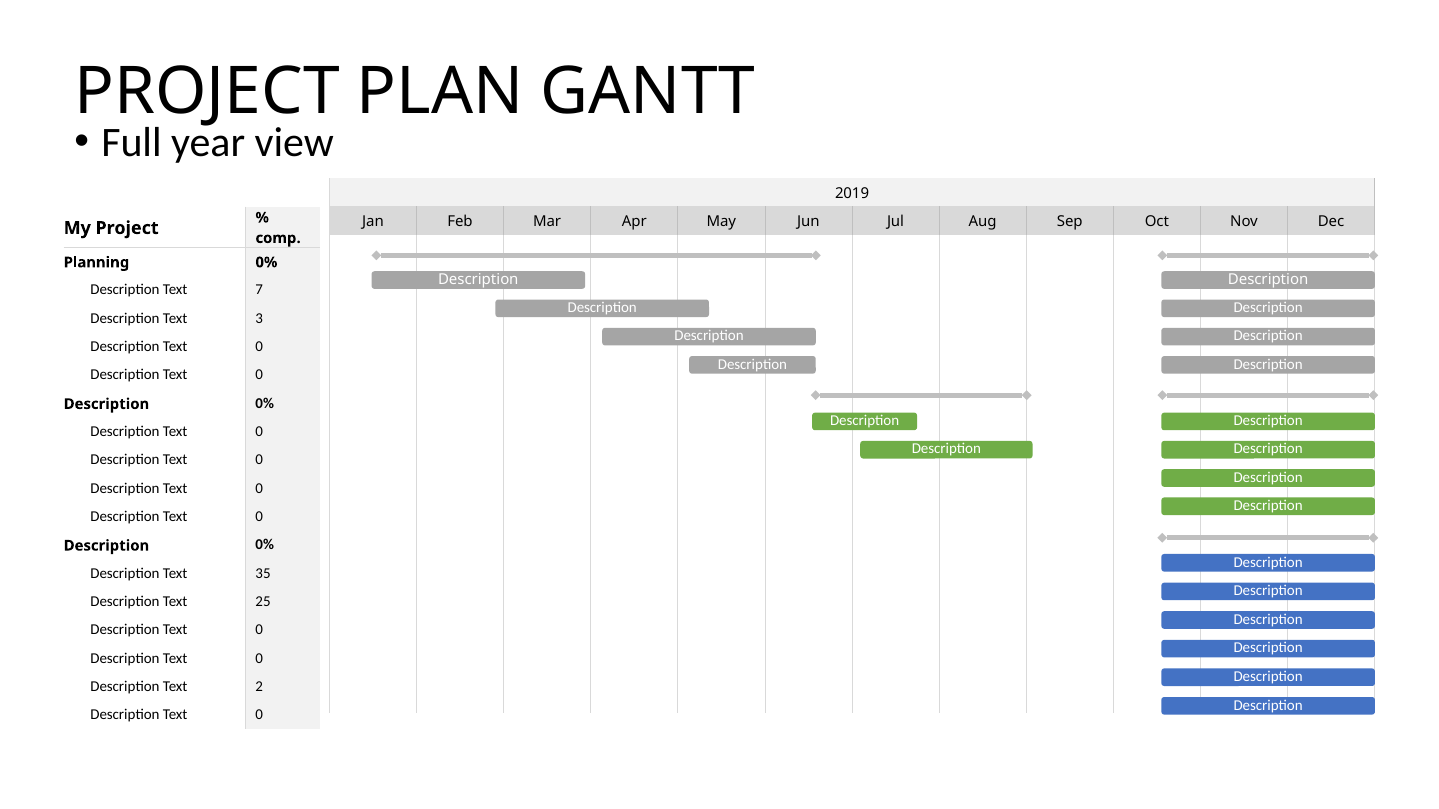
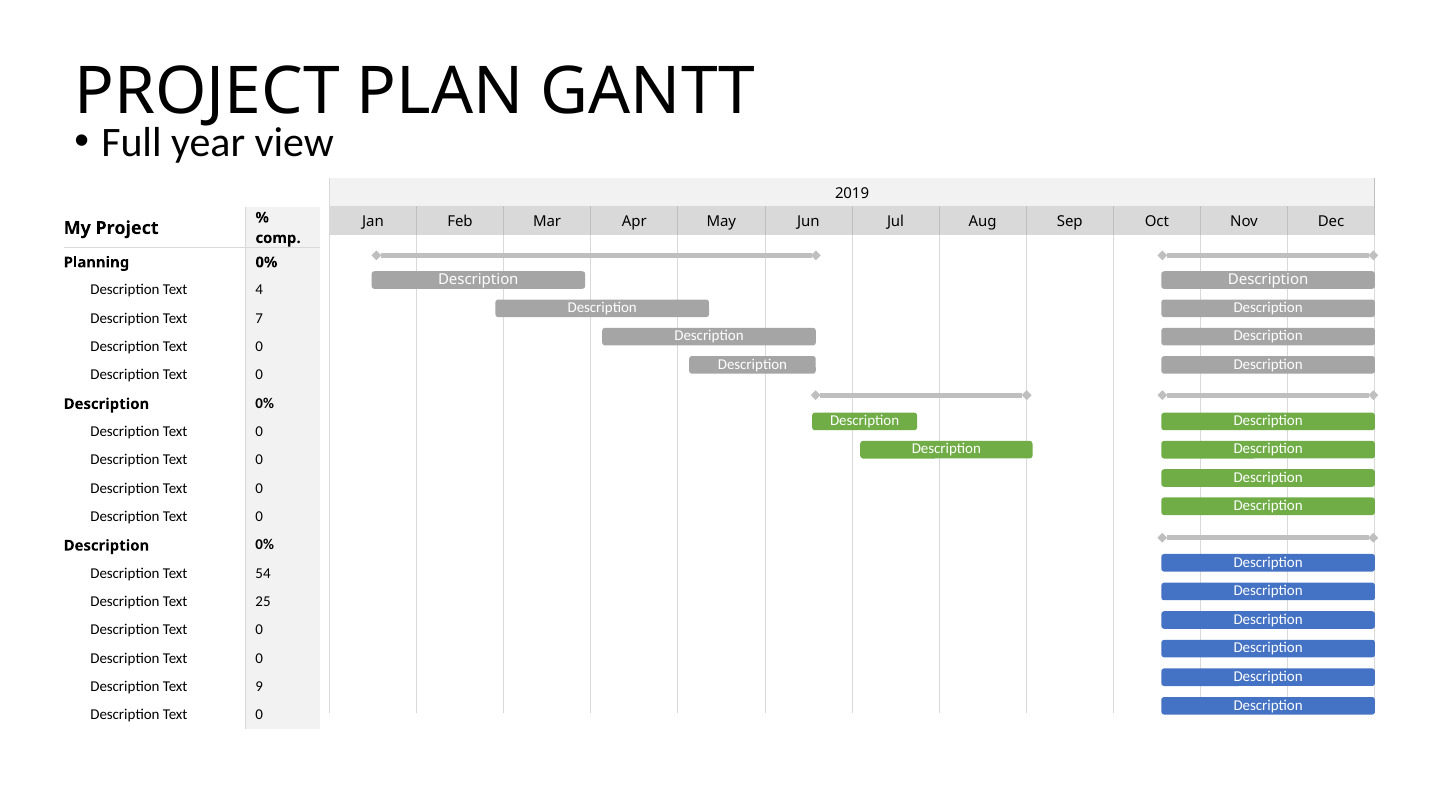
7: 7 -> 4 (259, 290)
3: 3 -> 7 (259, 318)
35: 35 -> 54 (263, 574)
2: 2 -> 9 (259, 687)
